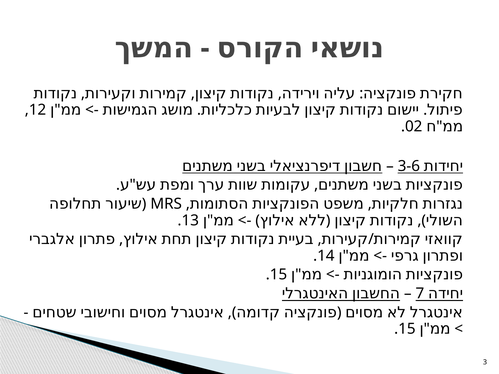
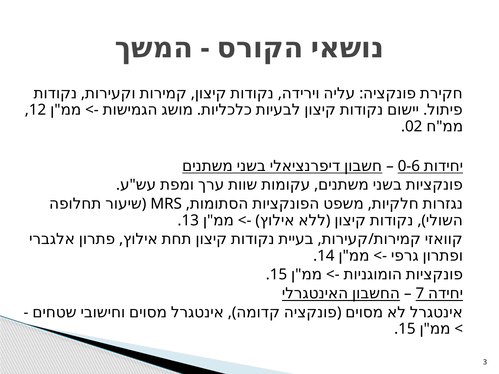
3-6: 3-6 -> 0-6 (409, 166)
